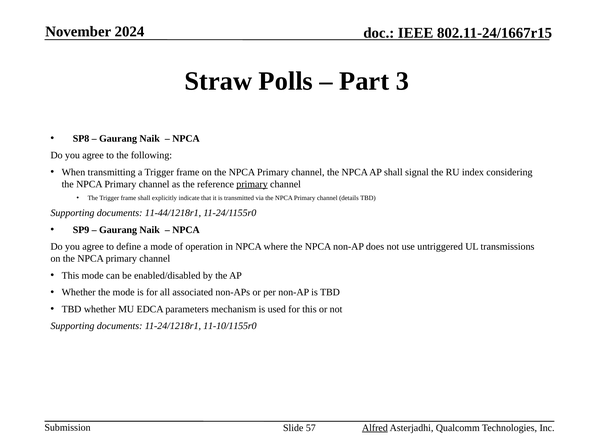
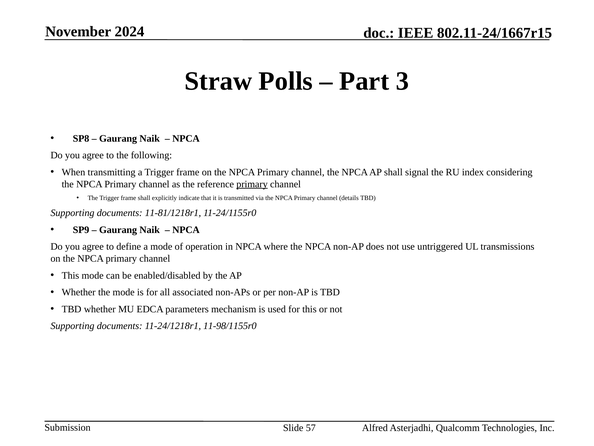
11-44/1218r1: 11-44/1218r1 -> 11-81/1218r1 (173, 213)
11-10/1155r0: 11-10/1155r0 -> 11-98/1155r0 (230, 326)
Alfred underline: present -> none (375, 427)
